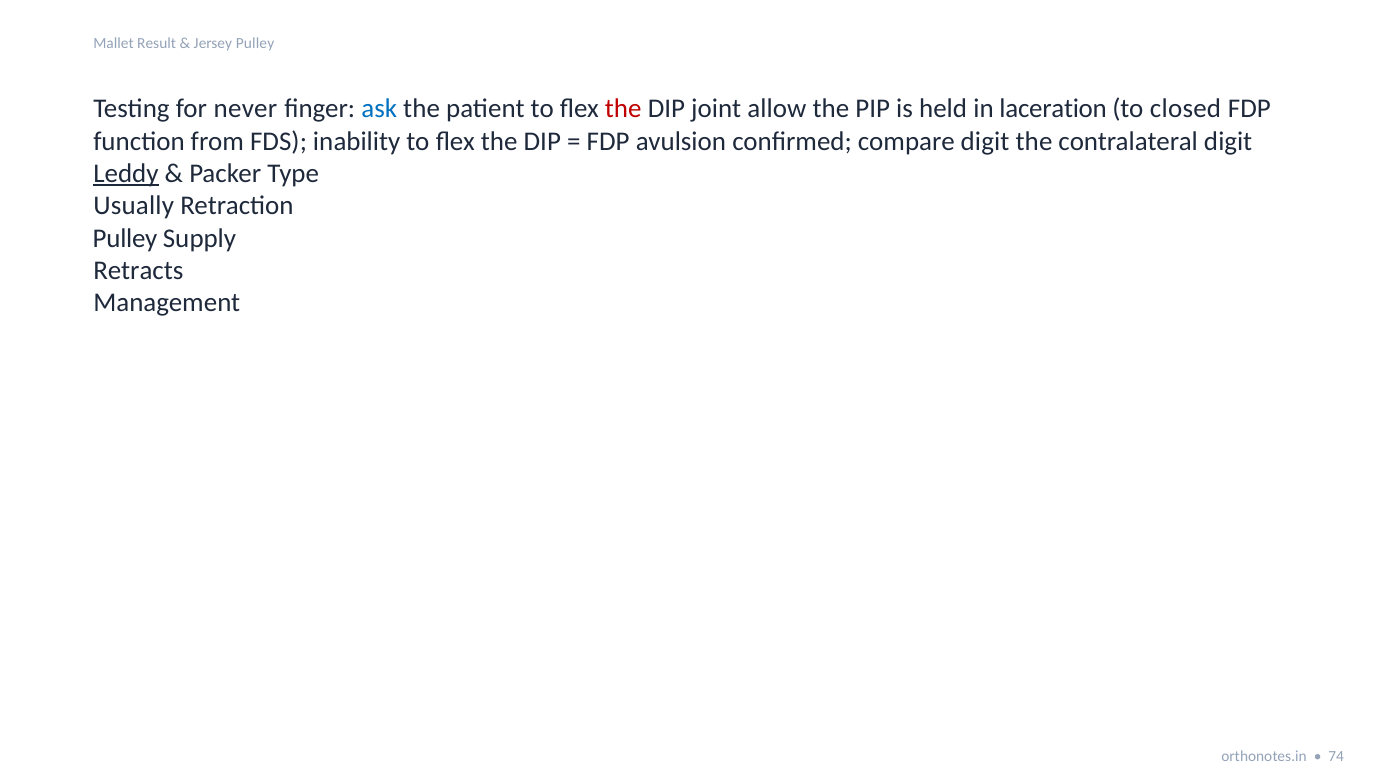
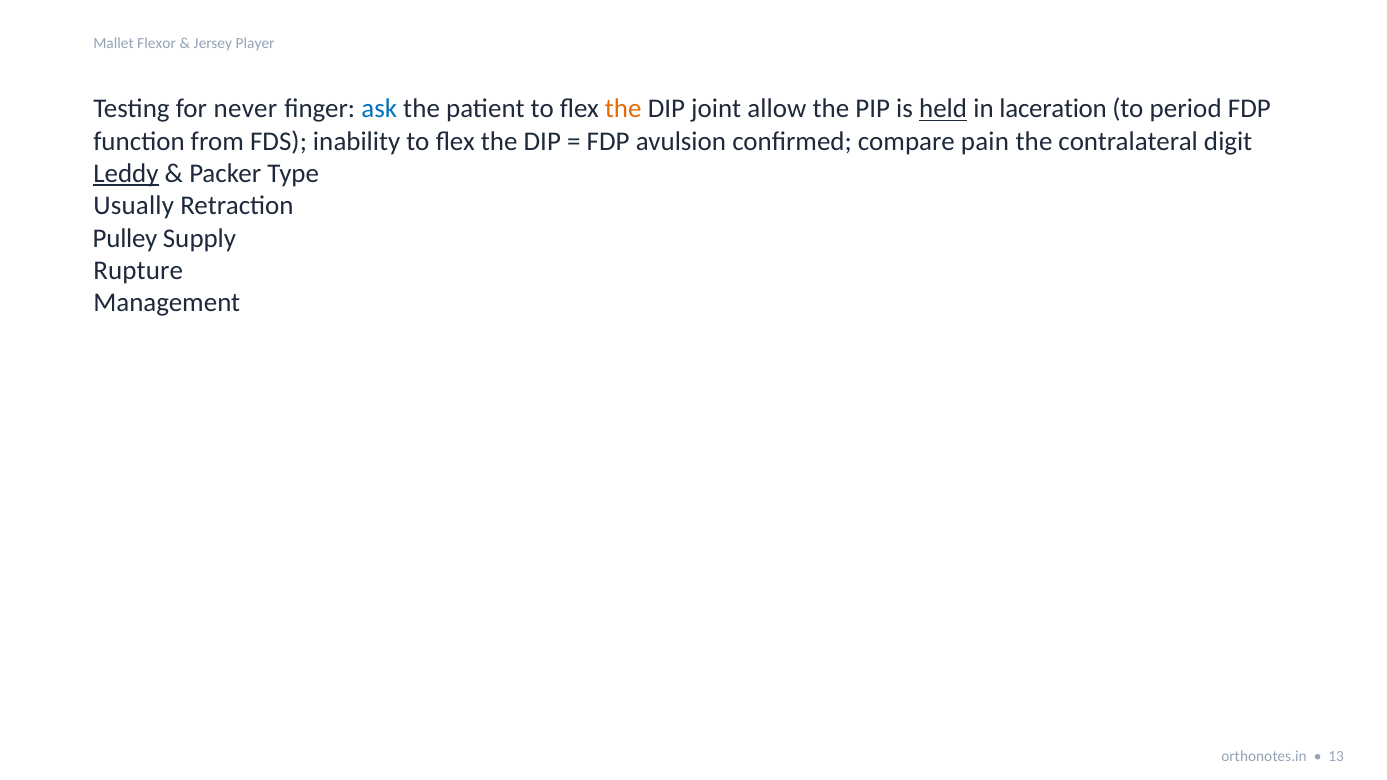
Result: Result -> Flexor (157, 43)
Jersey Pulley: Pulley -> Player (255, 43)
the colour: red -> orange (623, 109)
held underline: none -> present (943, 109)
closed: closed -> period (1186, 109)
compare digit: digit -> pain (985, 141)
Retracts: Retracts -> Rupture (138, 271)
74: 74 -> 13 (1336, 757)
